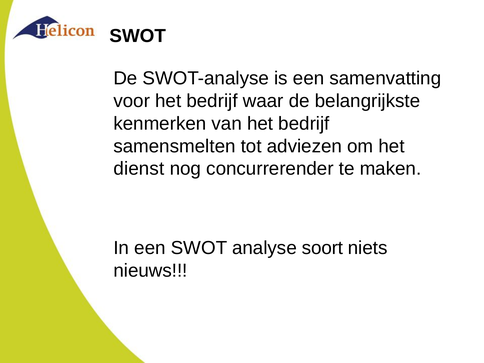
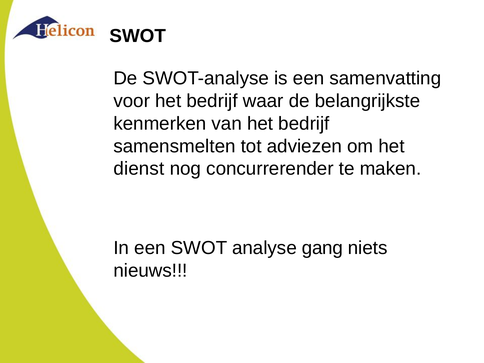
soort: soort -> gang (322, 248)
